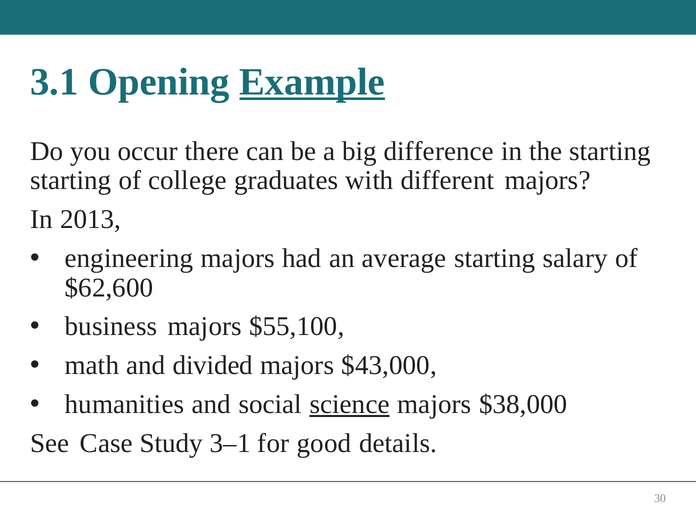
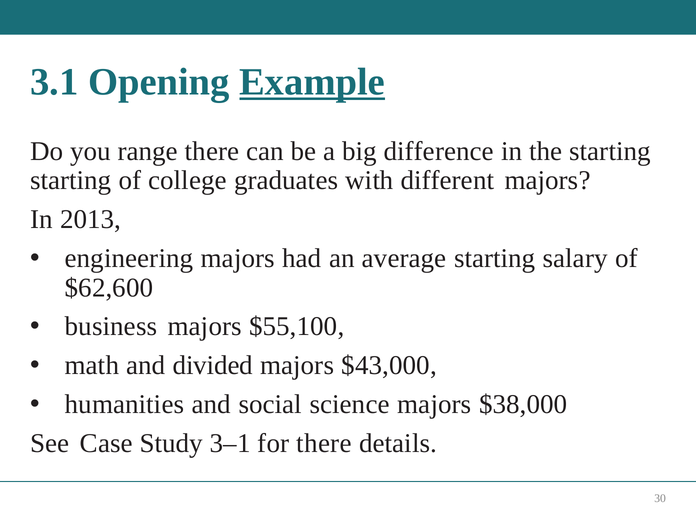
occur: occur -> range (148, 151)
science underline: present -> none (350, 404)
for good: good -> there (324, 443)
